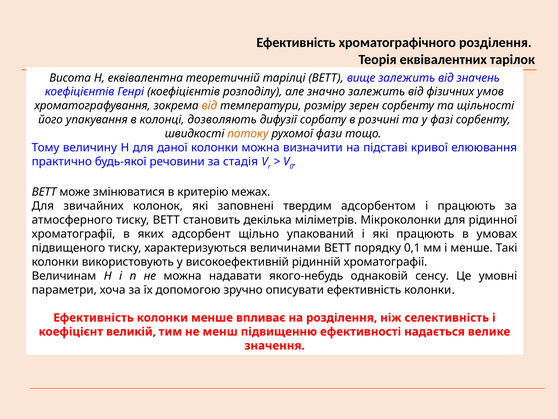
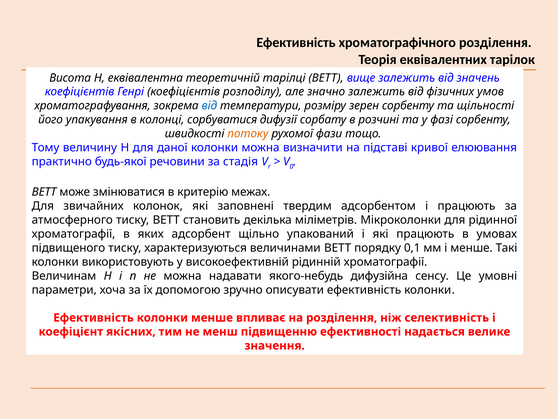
від colour: orange -> blue (209, 106)
дозволяють: дозволяють -> сорбуватися (222, 120)
однаковій: однаковій -> дифузійна (379, 276)
великій: великій -> якісних (131, 331)
